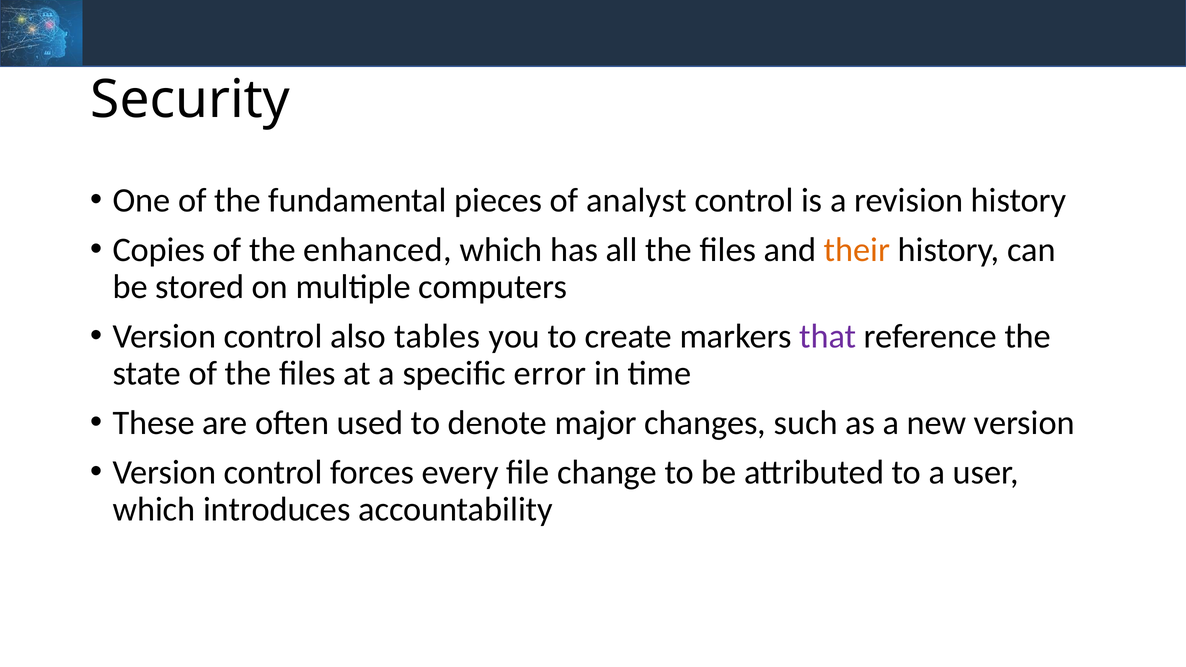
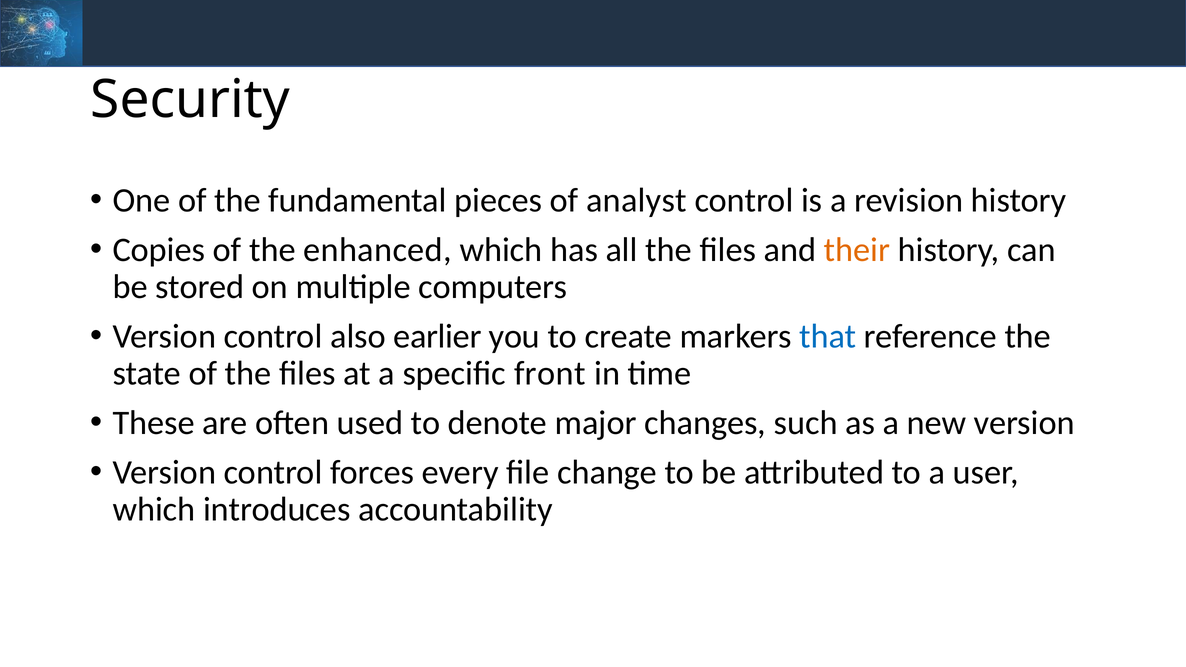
tables: tables -> earlier (438, 336)
that colour: purple -> blue (828, 336)
error: error -> front (550, 373)
